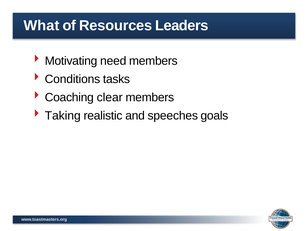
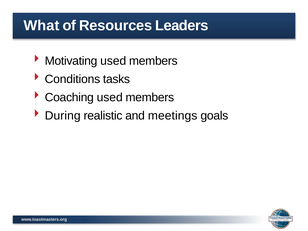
Motivating need: need -> used (113, 61)
Coaching clear: clear -> used (110, 97)
Taking: Taking -> During (63, 116)
speeches: speeches -> meetings (173, 116)
